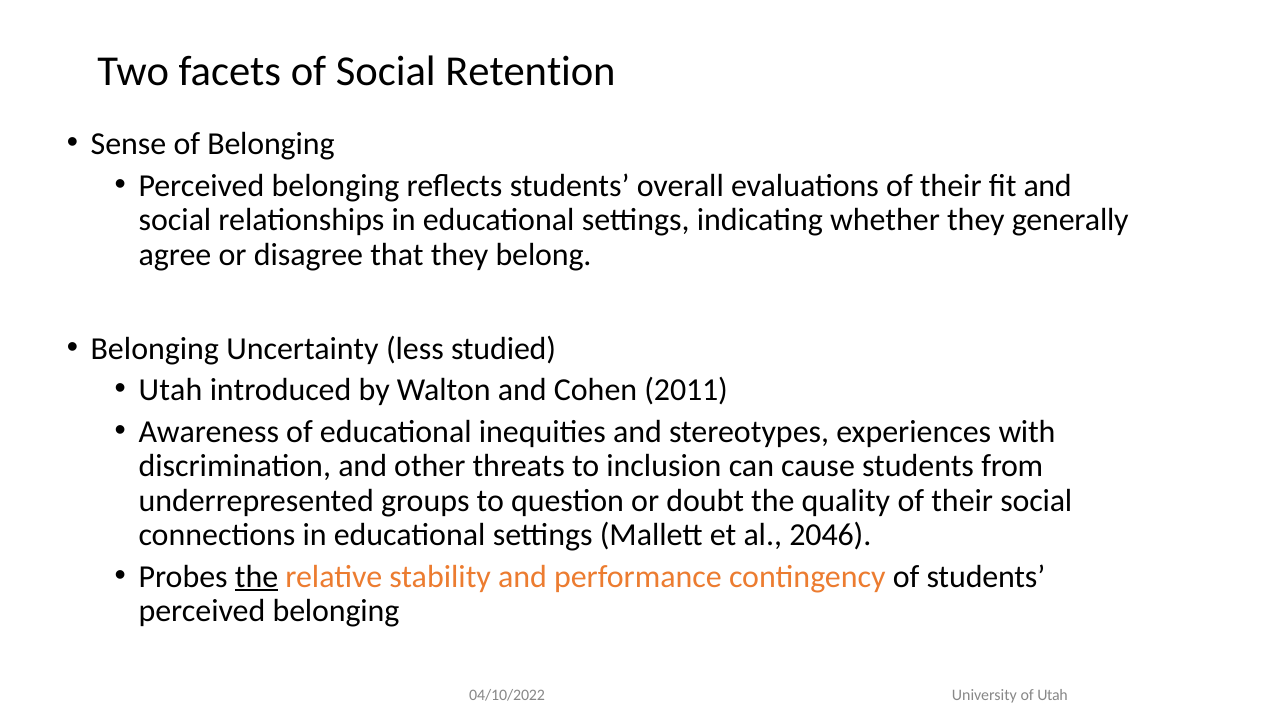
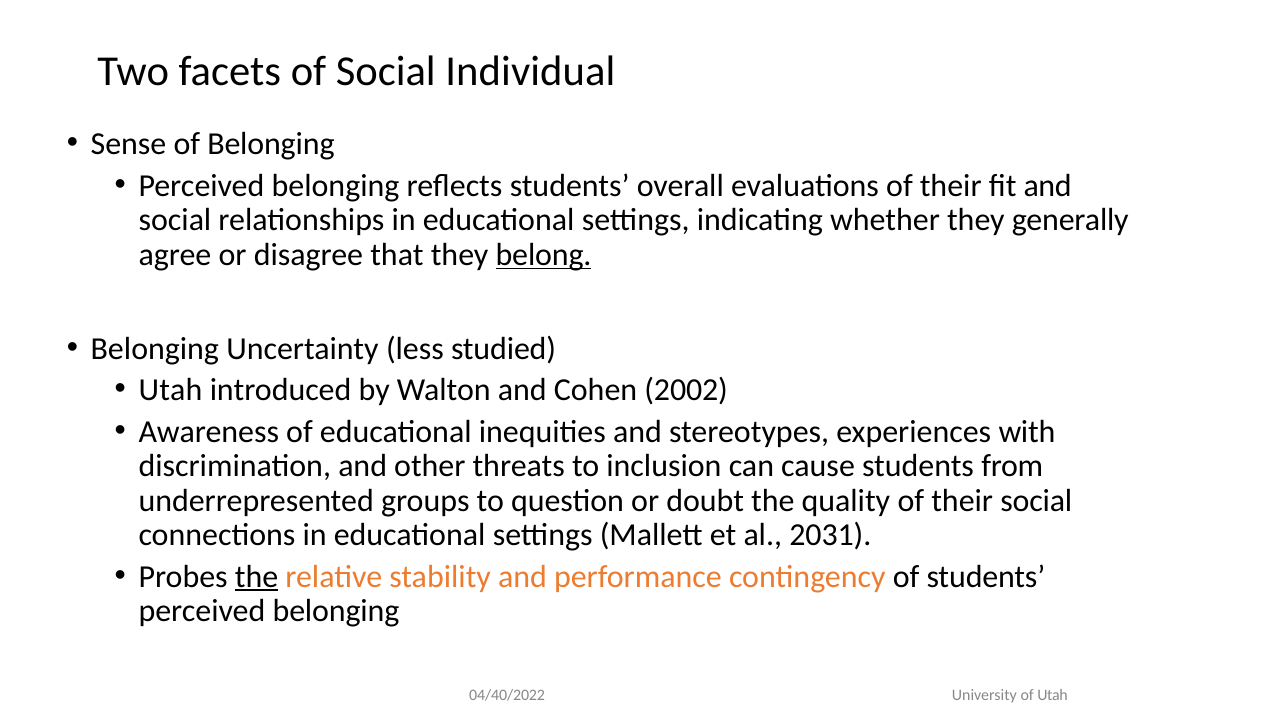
Retention: Retention -> Individual (530, 71)
belong underline: none -> present (544, 255)
2011: 2011 -> 2002 (686, 390)
2046: 2046 -> 2031 (830, 535)
04/10/2022: 04/10/2022 -> 04/40/2022 (507, 696)
